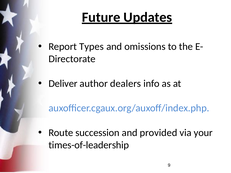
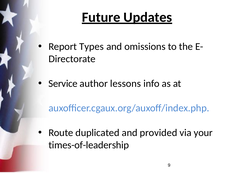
Deliver: Deliver -> Service (63, 84)
dealers: dealers -> lessons (126, 84)
succession: succession -> duplicated (97, 133)
